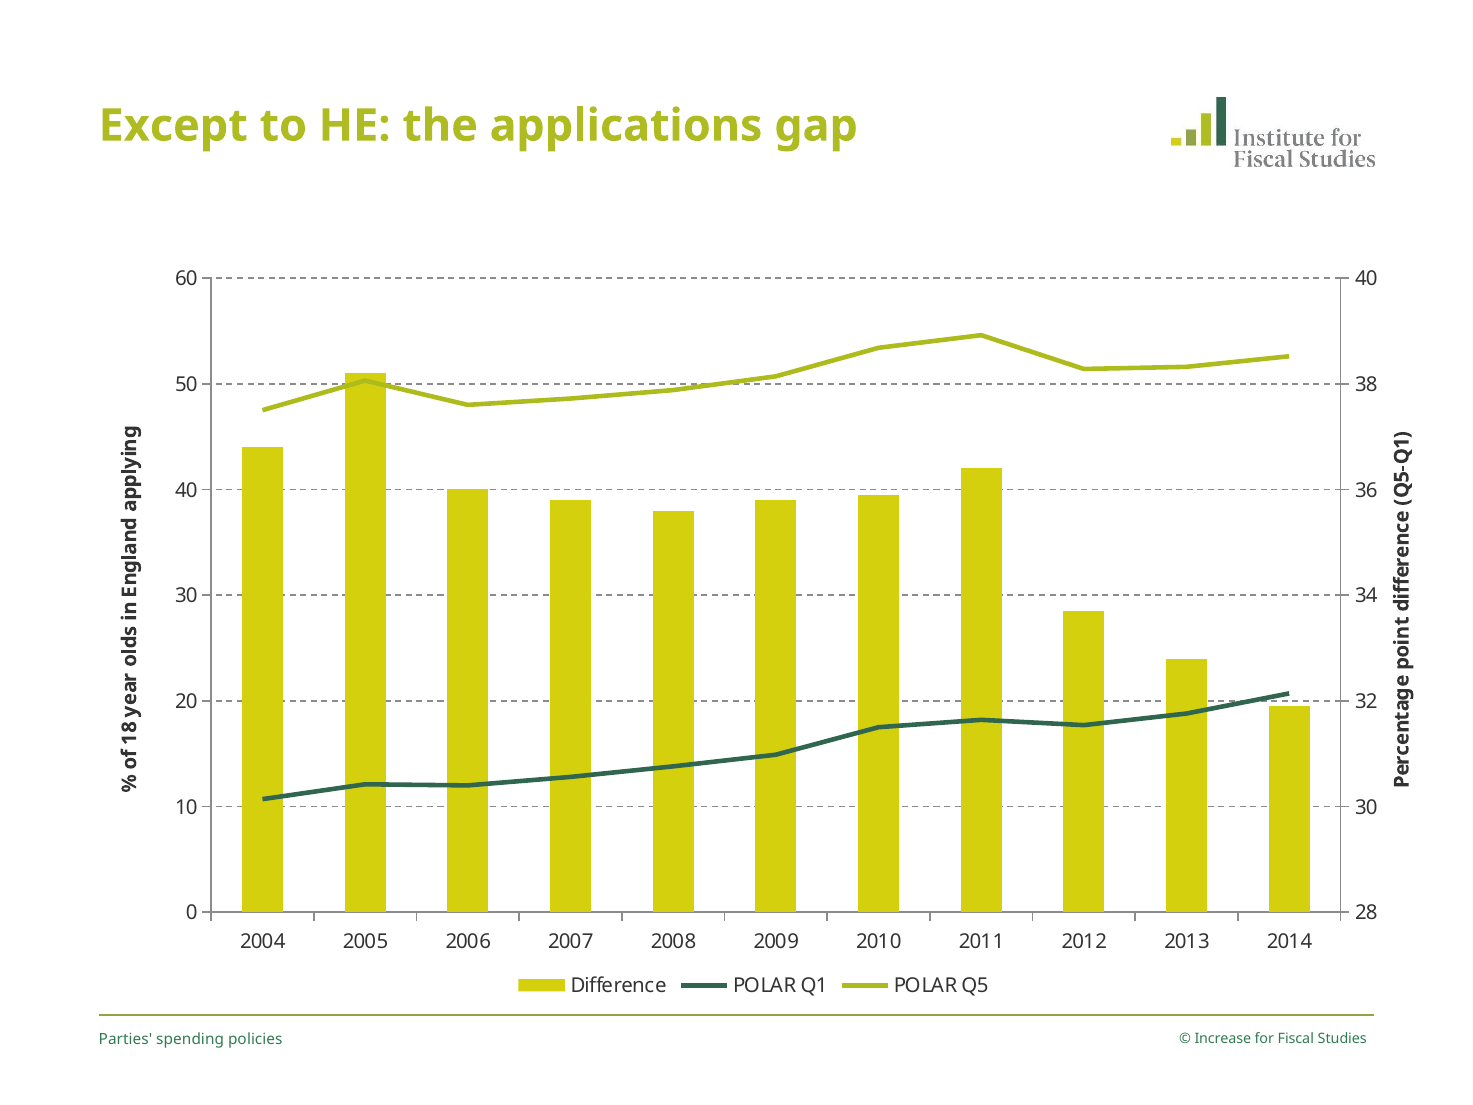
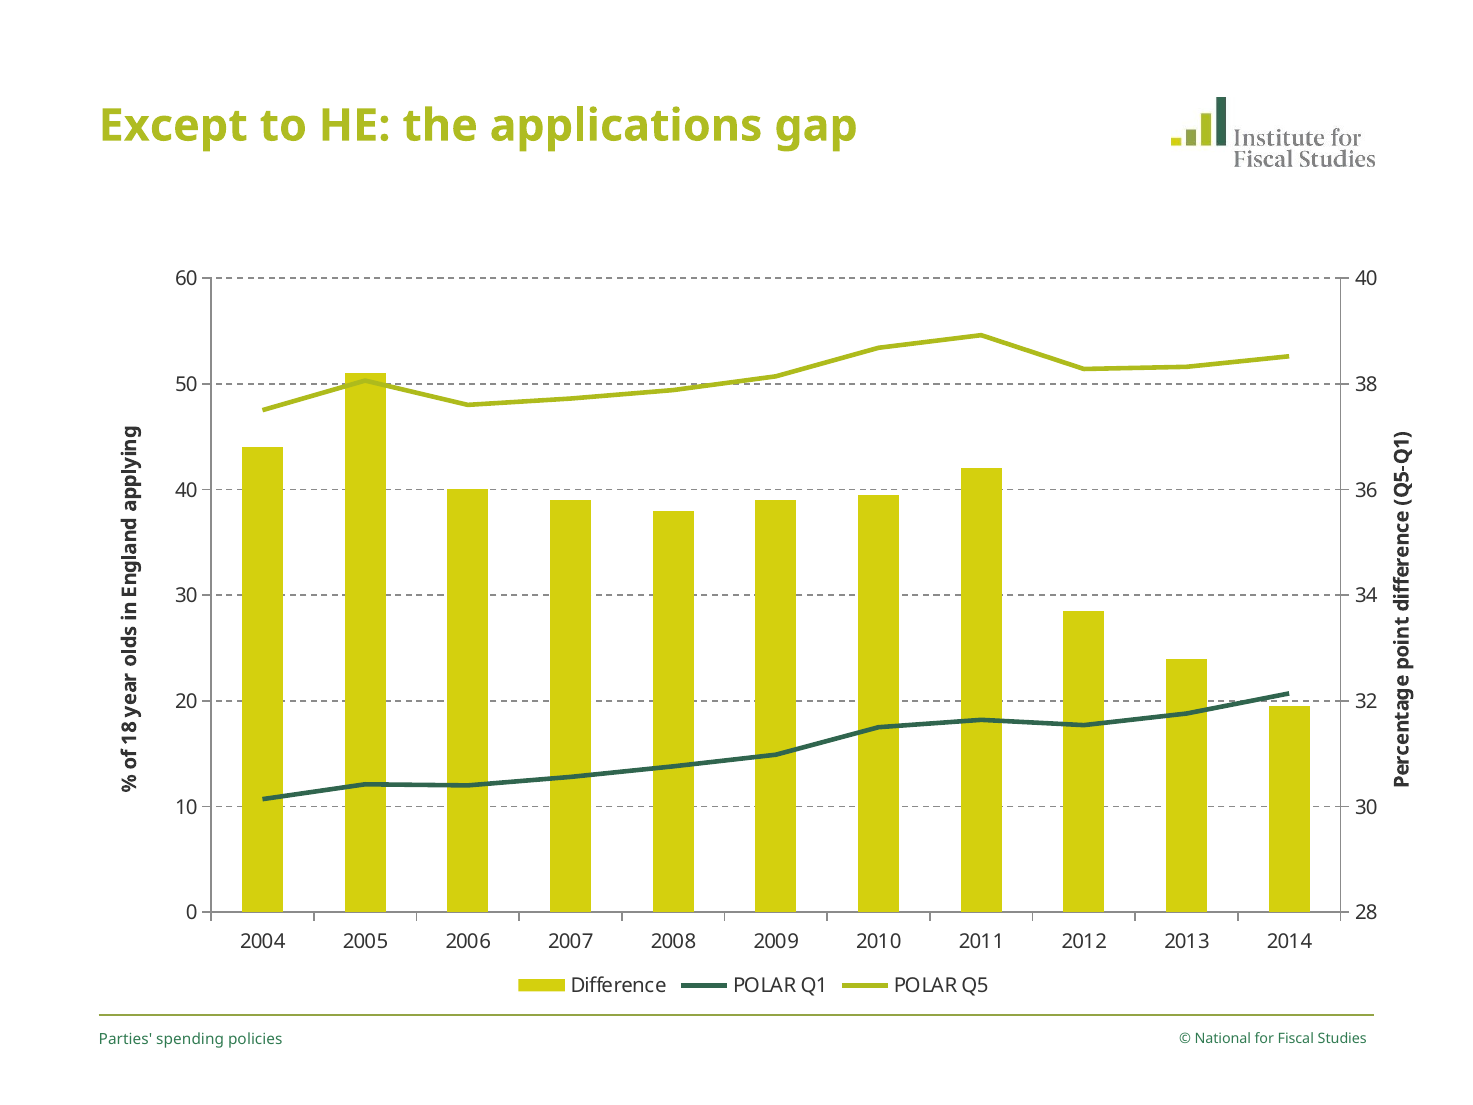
Increase: Increase -> National (1223, 1039)
